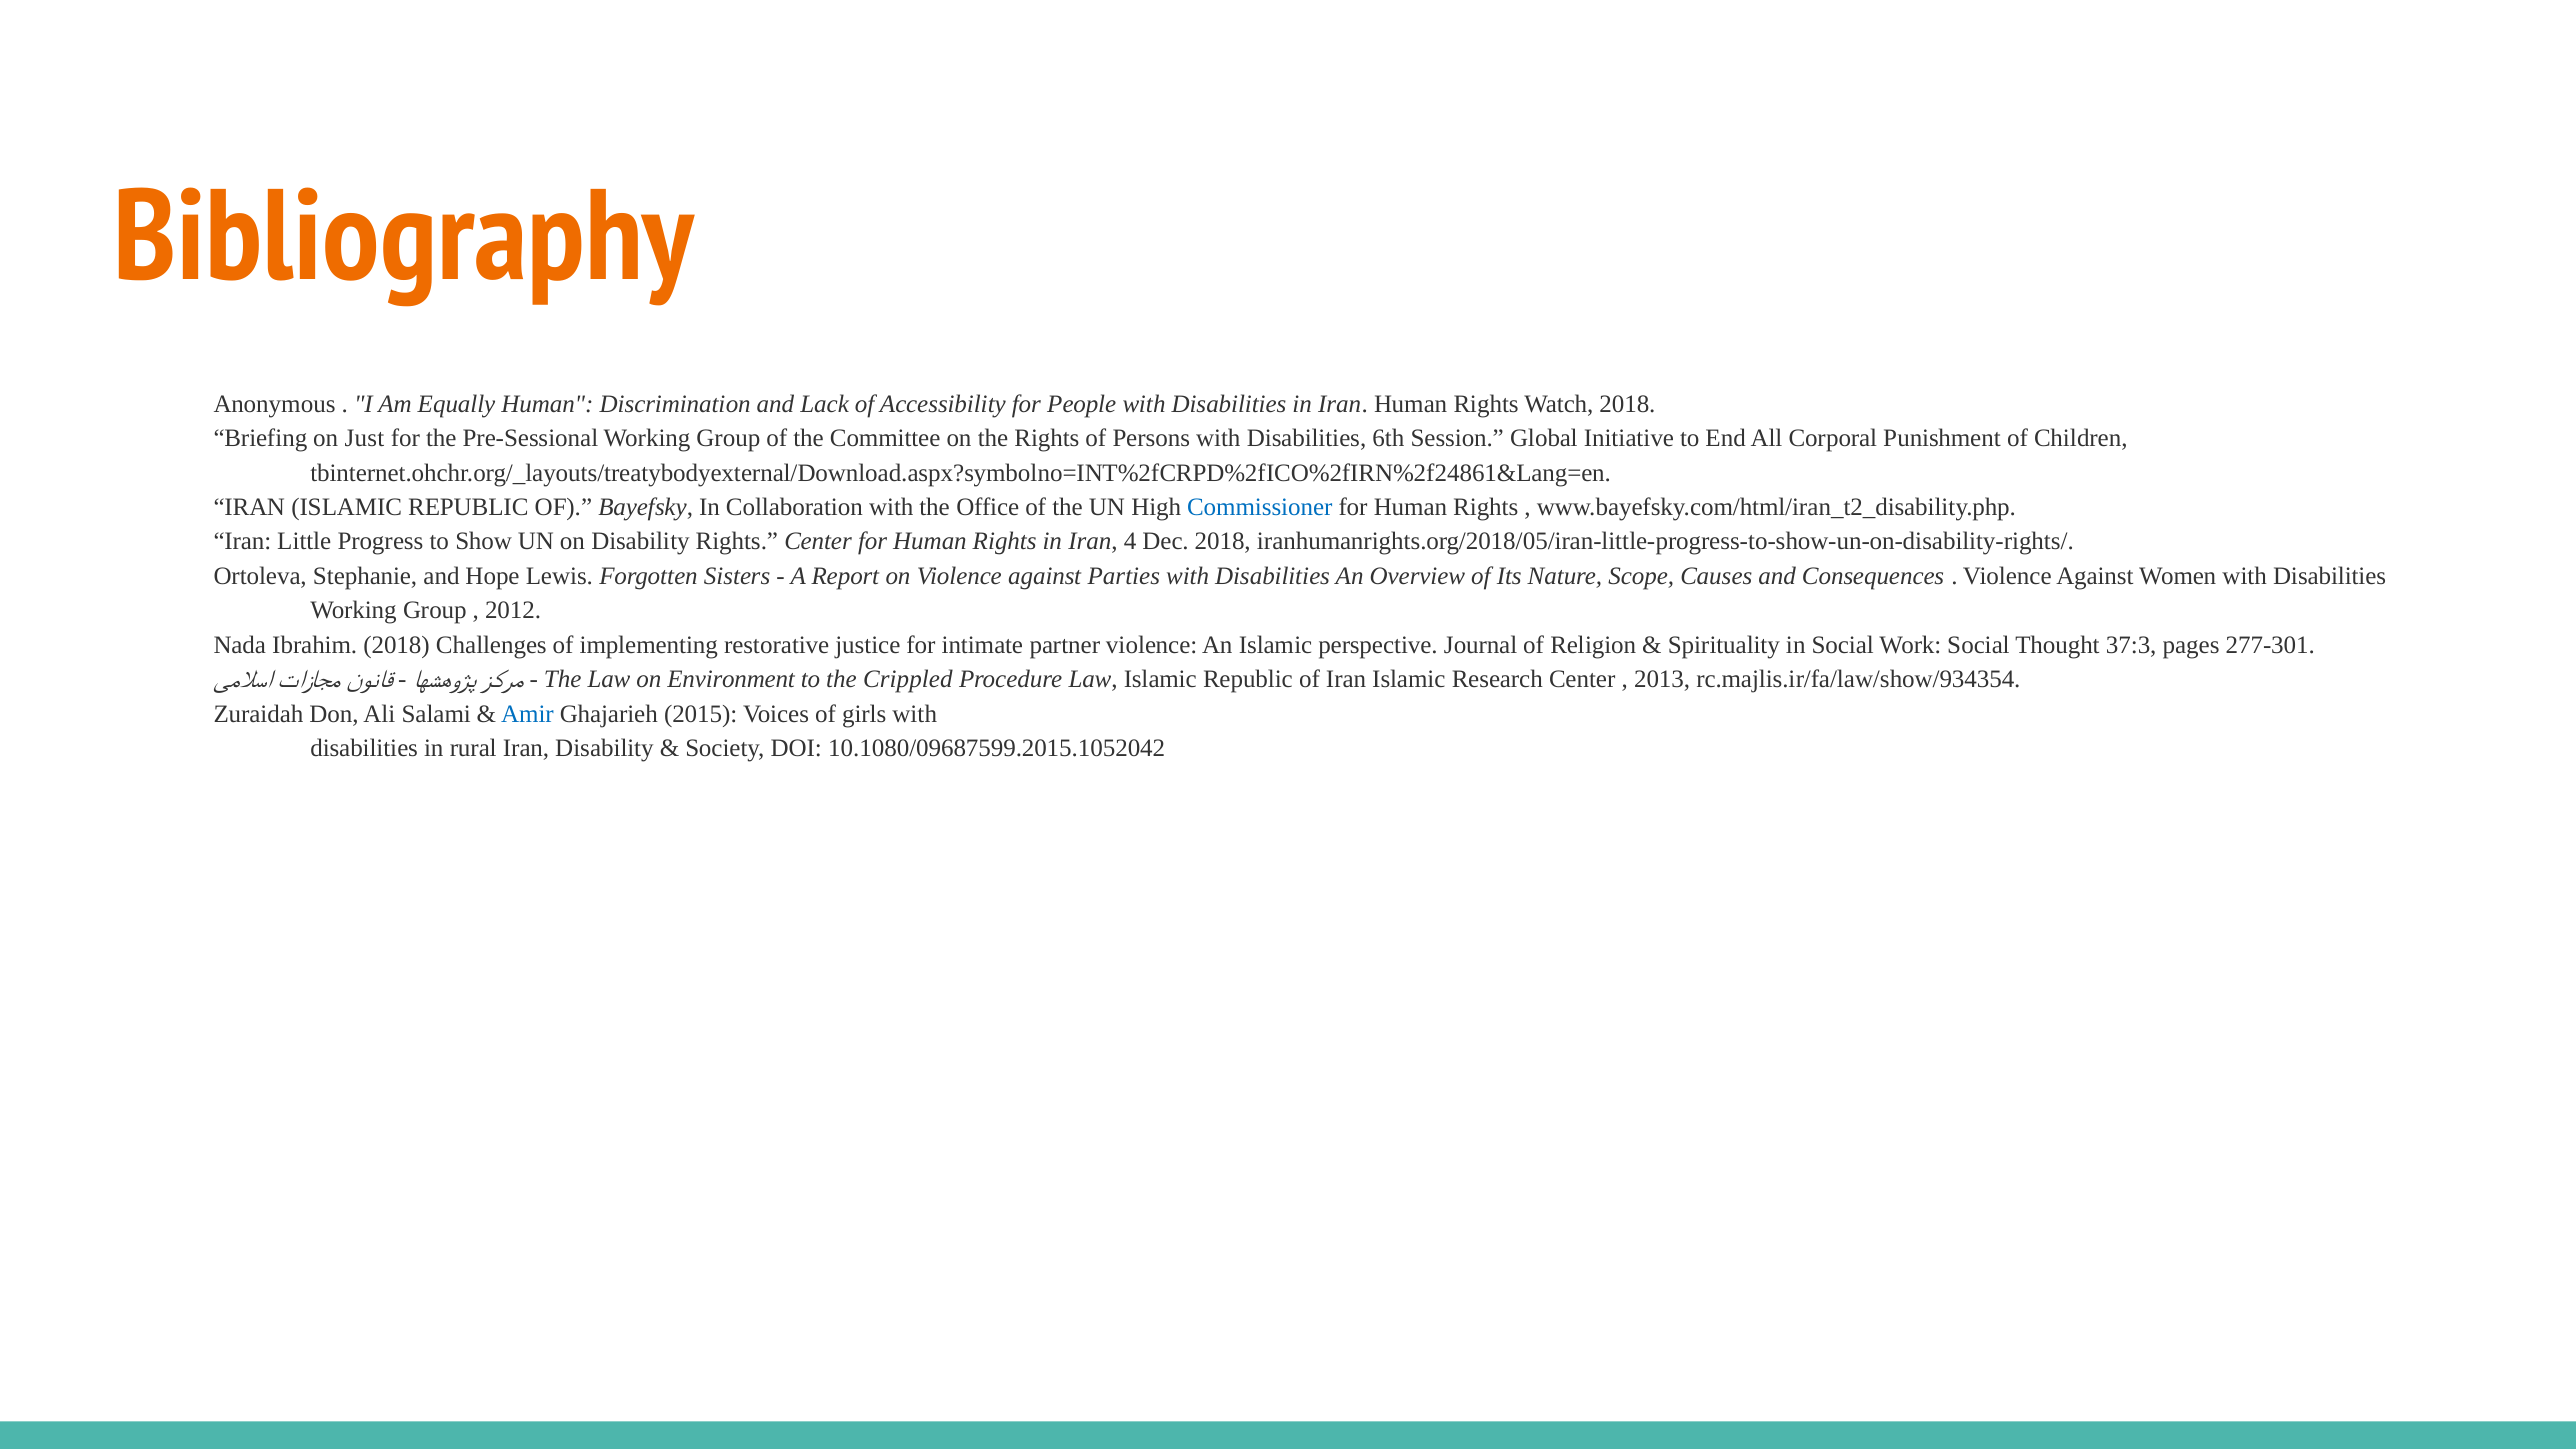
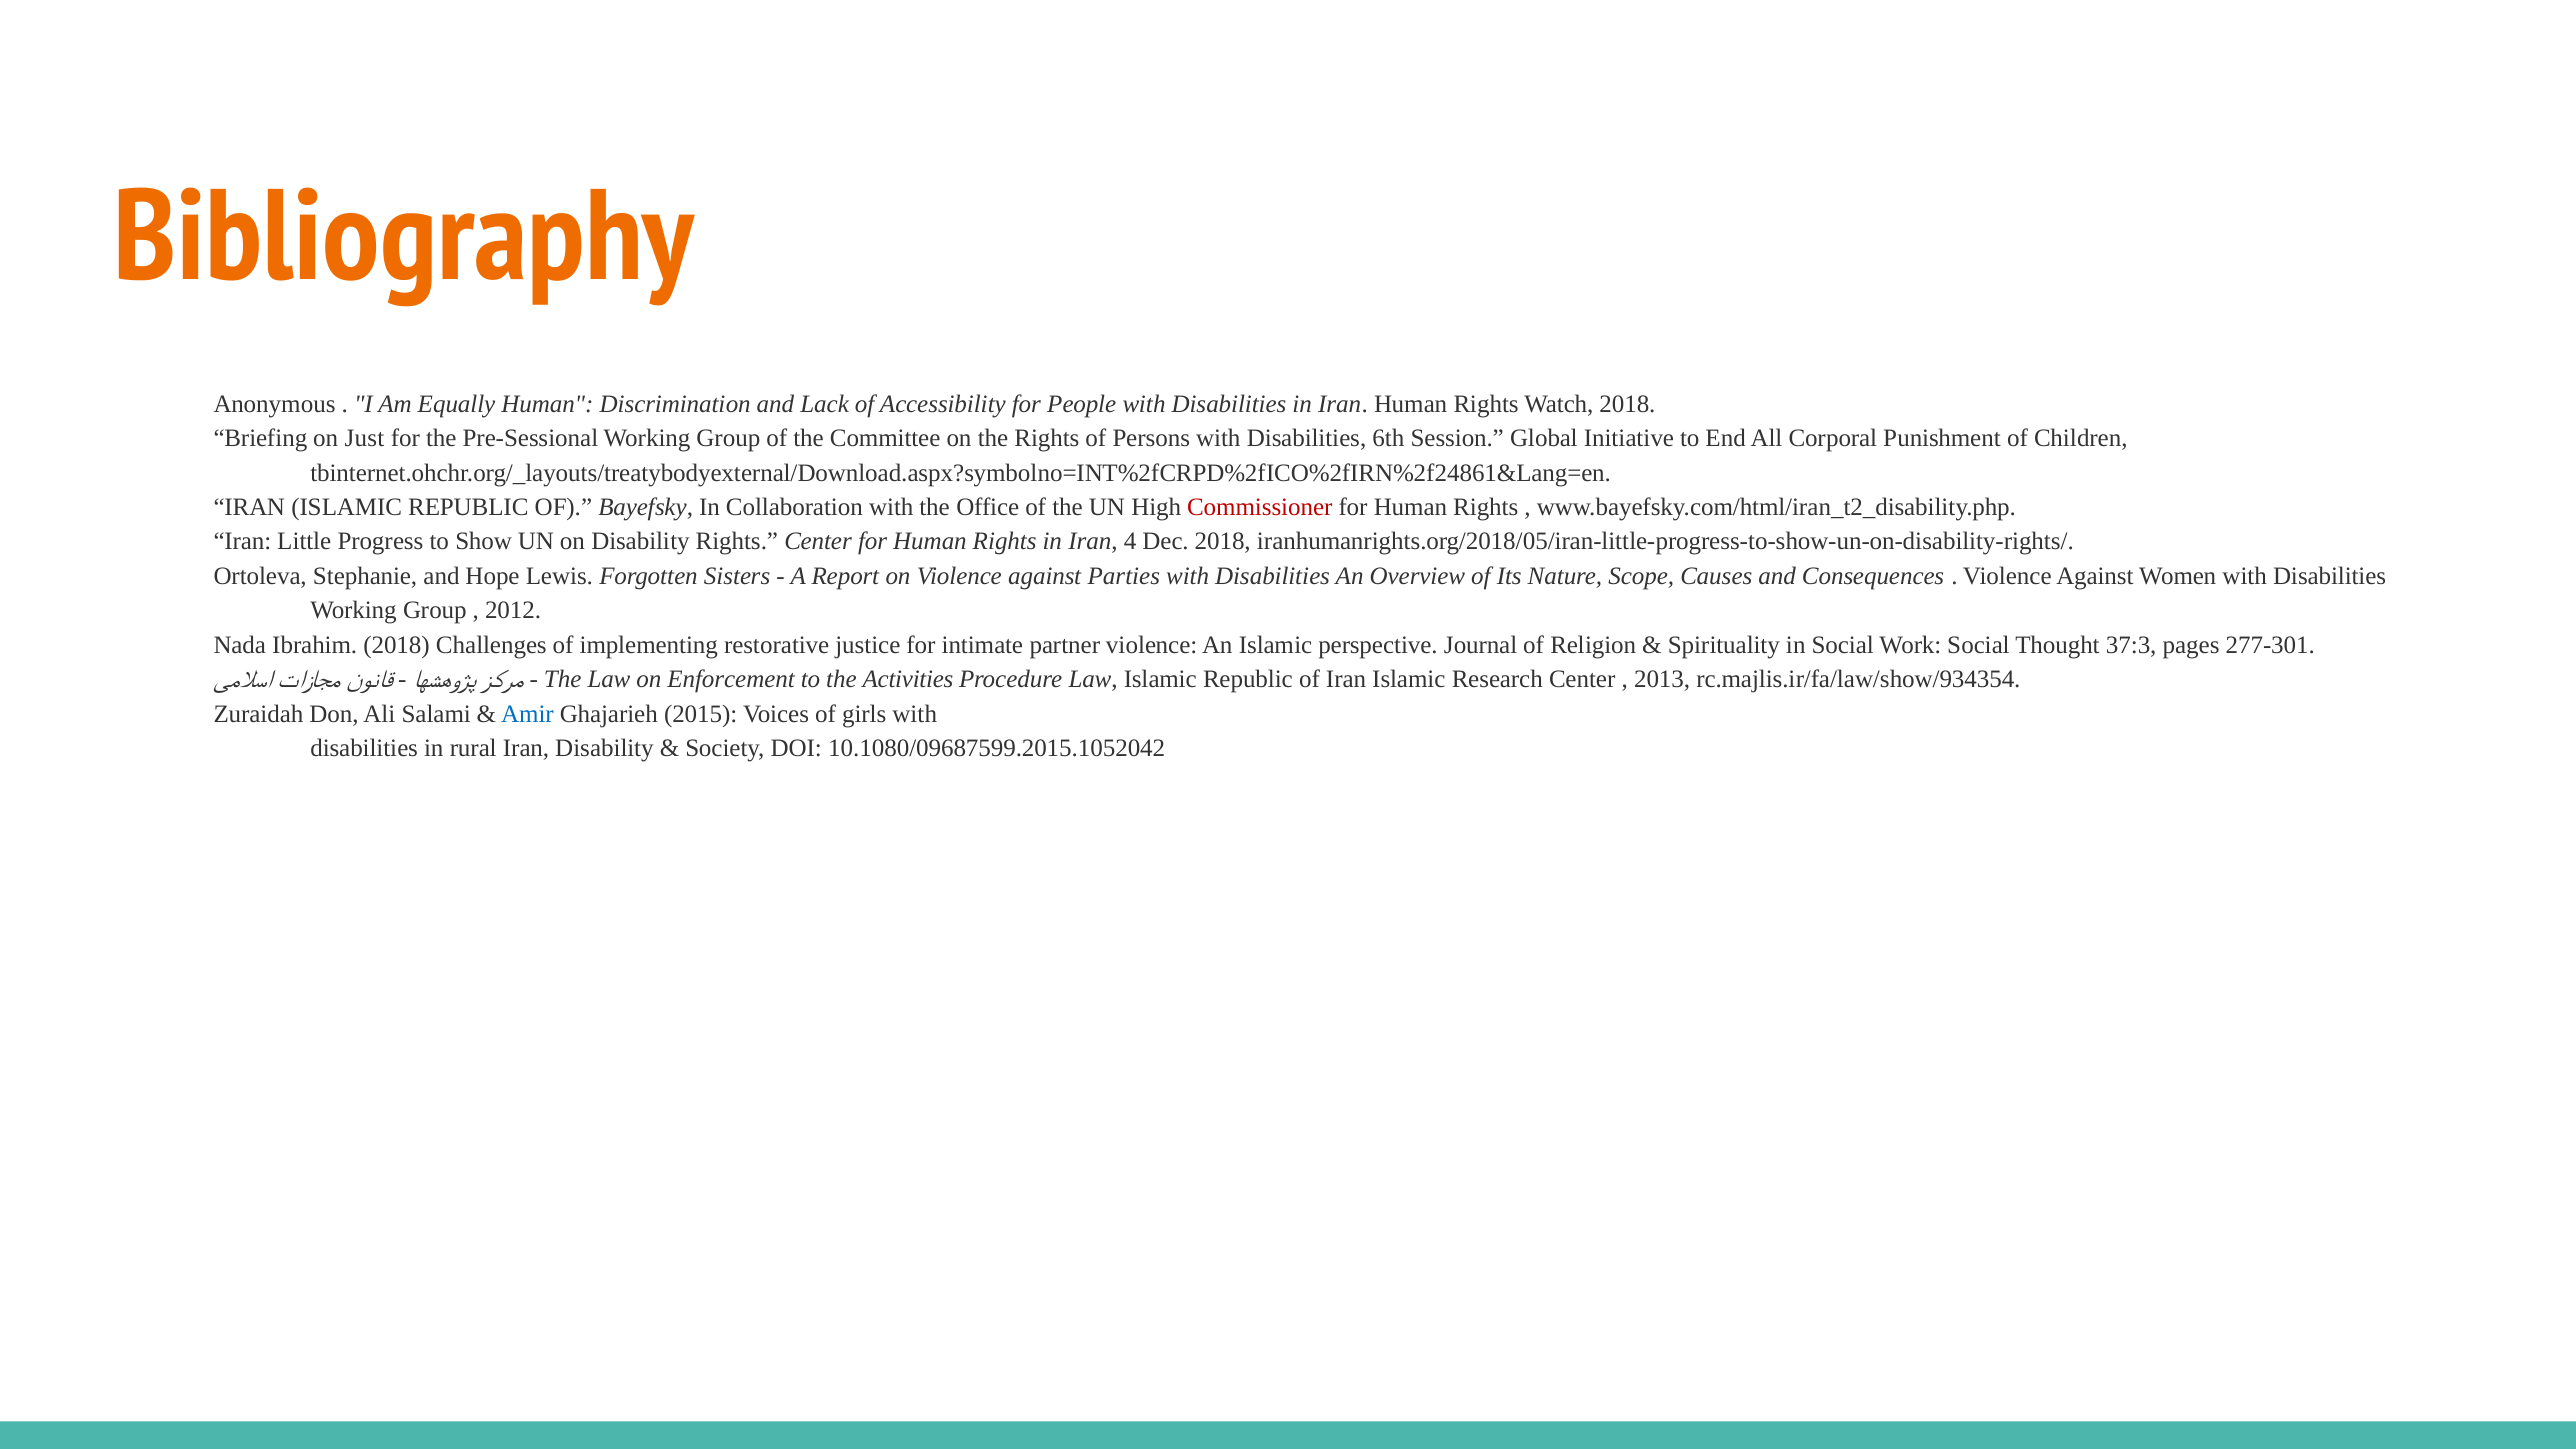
Commissioner colour: blue -> red (1260, 507)
Environment: Environment -> Enforcement (731, 680)
Crippled: Crippled -> Activities (908, 680)
